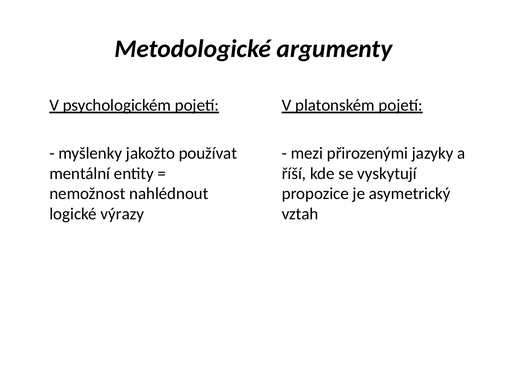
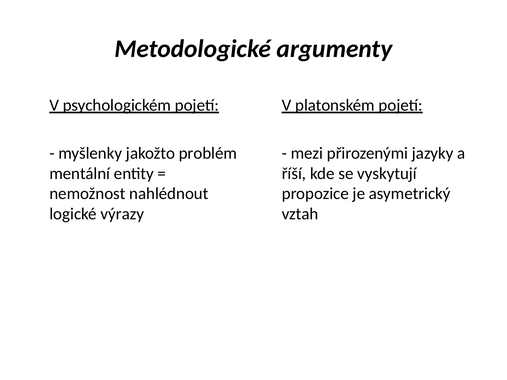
používat: používat -> problém (208, 153)
